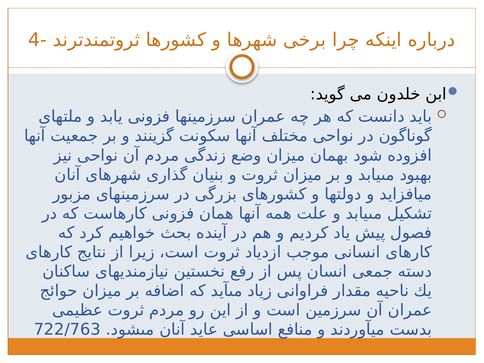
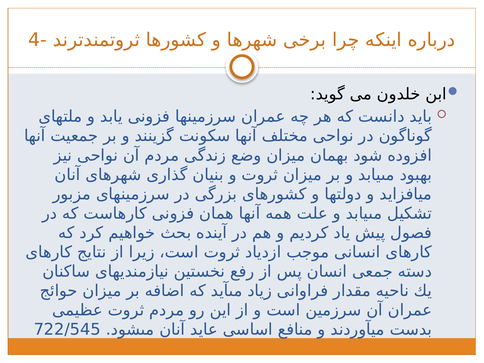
722/763: 722/763 -> 722/545 (67, 330)
